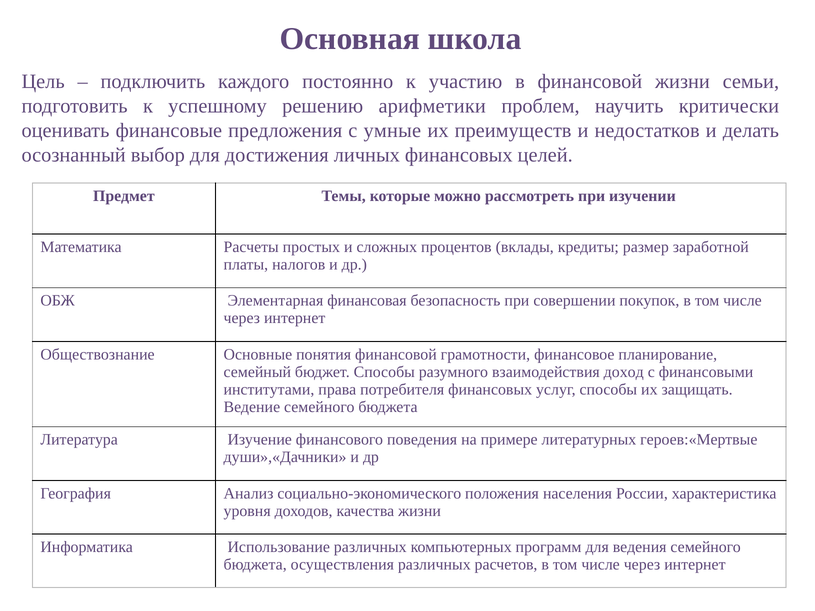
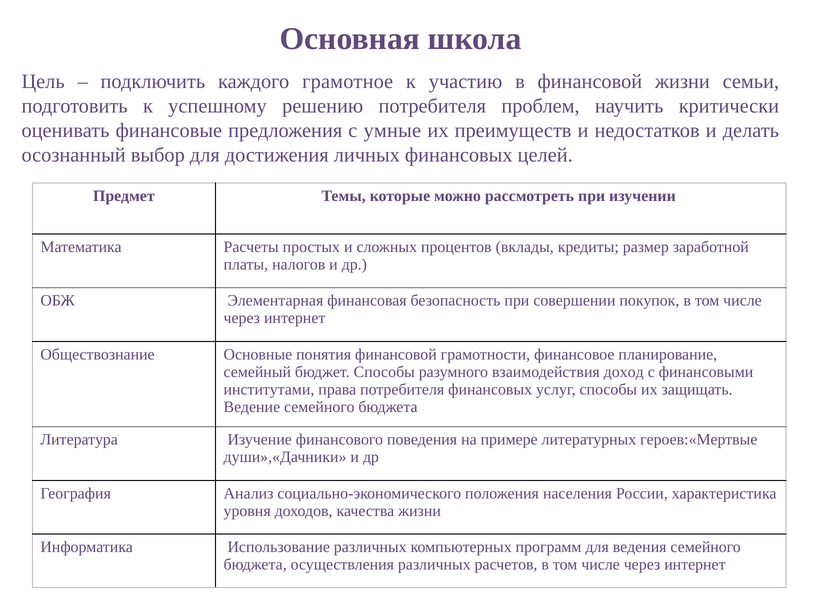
постоянно: постоянно -> грамотное (348, 82)
решению арифметики: арифметики -> потребителя (432, 106)
